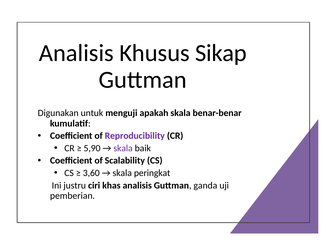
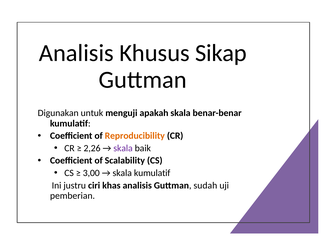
Reproducibility colour: purple -> orange (135, 136)
5,90: 5,90 -> 2,26 (92, 148)
3,60: 3,60 -> 3,00 (91, 173)
skala peringkat: peringkat -> kumulatif (152, 173)
ganda: ganda -> sudah (205, 186)
